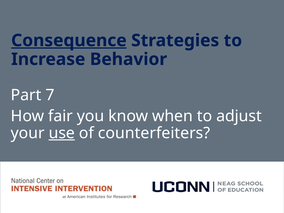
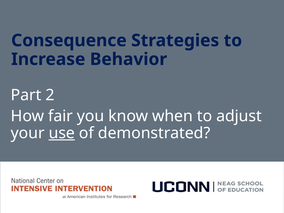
Consequence underline: present -> none (69, 41)
7: 7 -> 2 (50, 95)
counterfeiters: counterfeiters -> demonstrated (154, 133)
